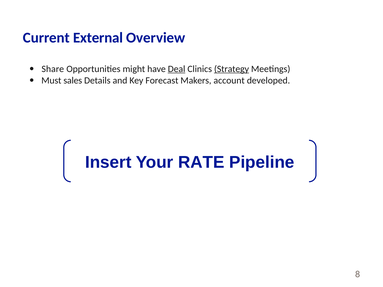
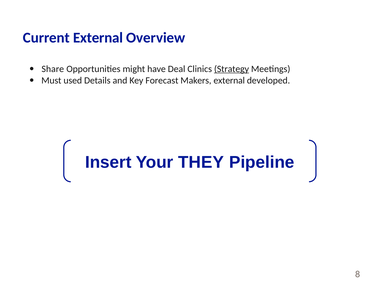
Deal underline: present -> none (177, 69)
sales: sales -> used (73, 80)
Makers account: account -> external (229, 80)
RATE: RATE -> THEY (201, 162)
